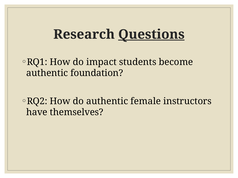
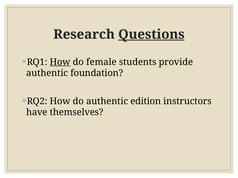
How underline: none -> present (60, 62)
impact: impact -> female (101, 62)
become: become -> provide (176, 62)
female: female -> edition (146, 101)
